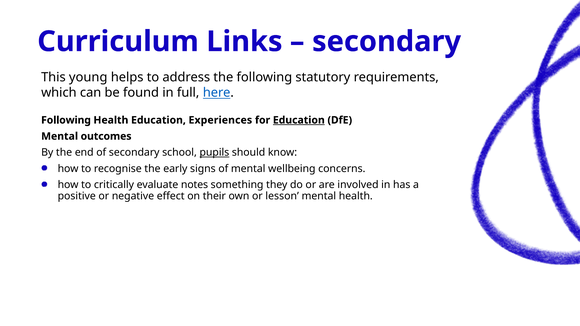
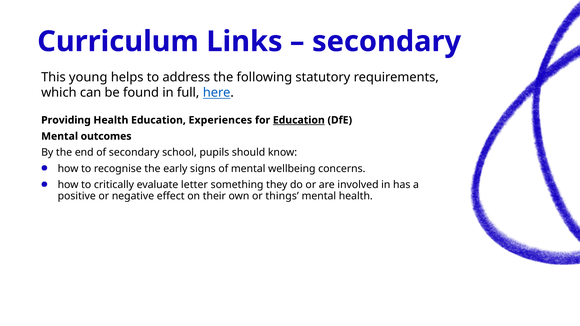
Following: Following -> Providing (66, 120)
pupils underline: present -> none (214, 153)
notes: notes -> letter (194, 185)
lesson: lesson -> things (282, 196)
